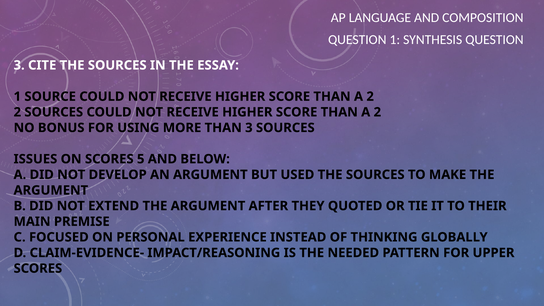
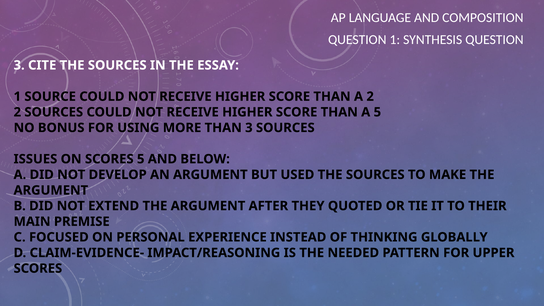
2: 2 -> 5 (377, 112)
